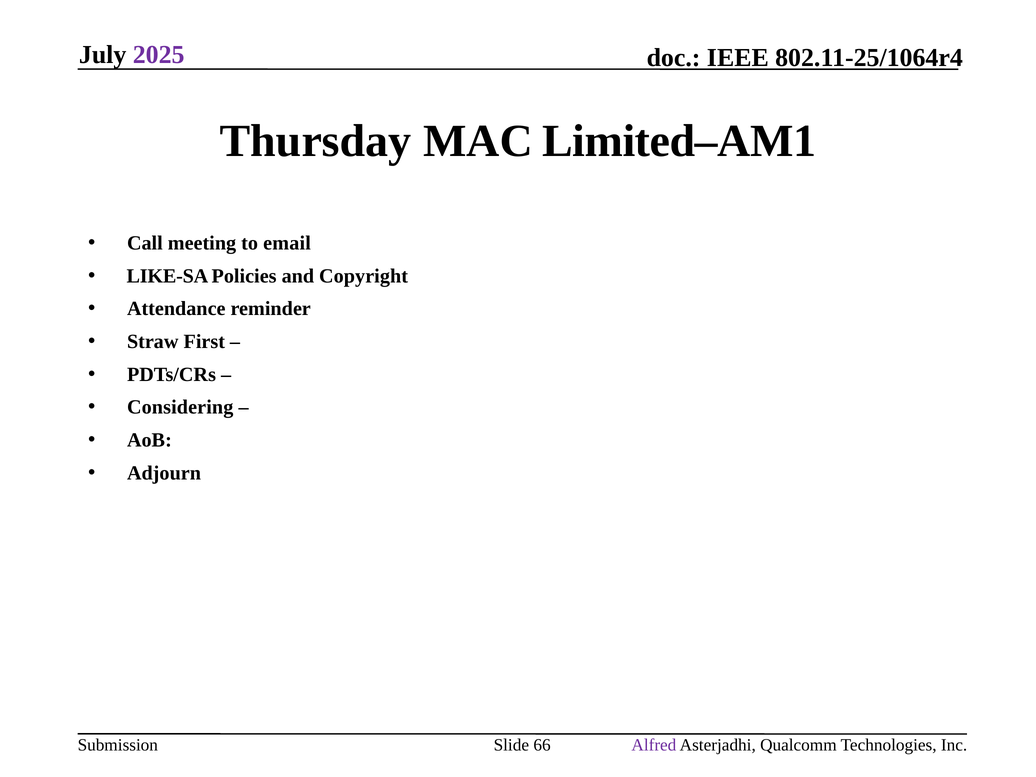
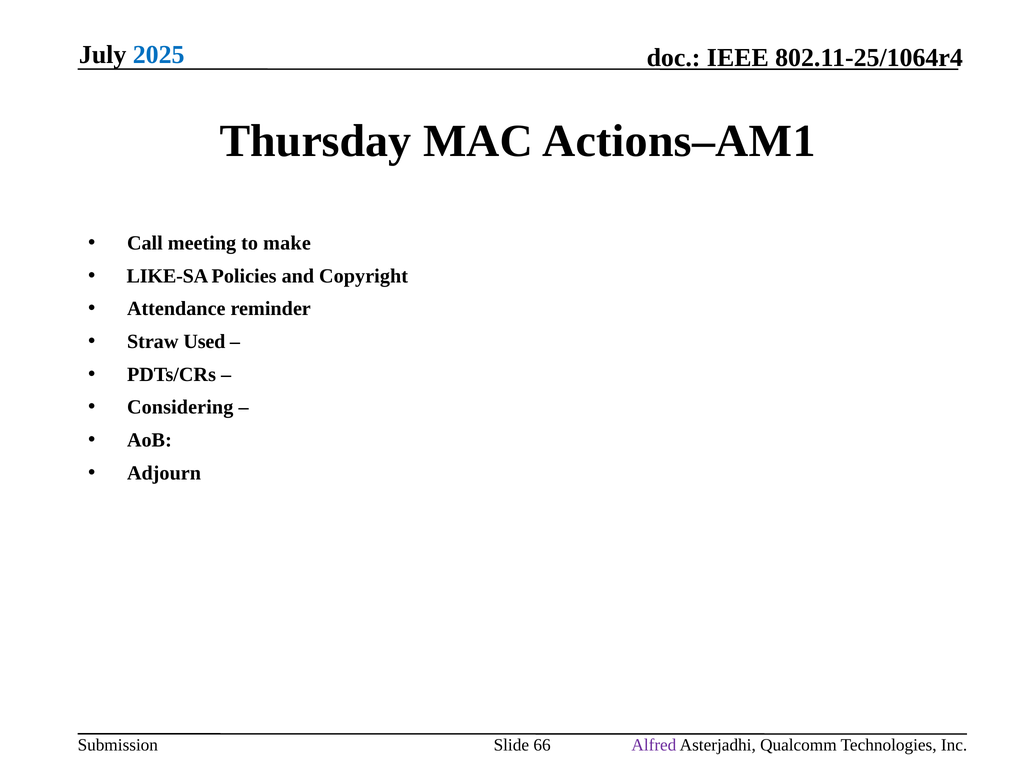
2025 colour: purple -> blue (159, 55)
Limited–AM1: Limited–AM1 -> Actions–AM1 (679, 141)
email: email -> make (287, 243)
First: First -> Used (204, 342)
